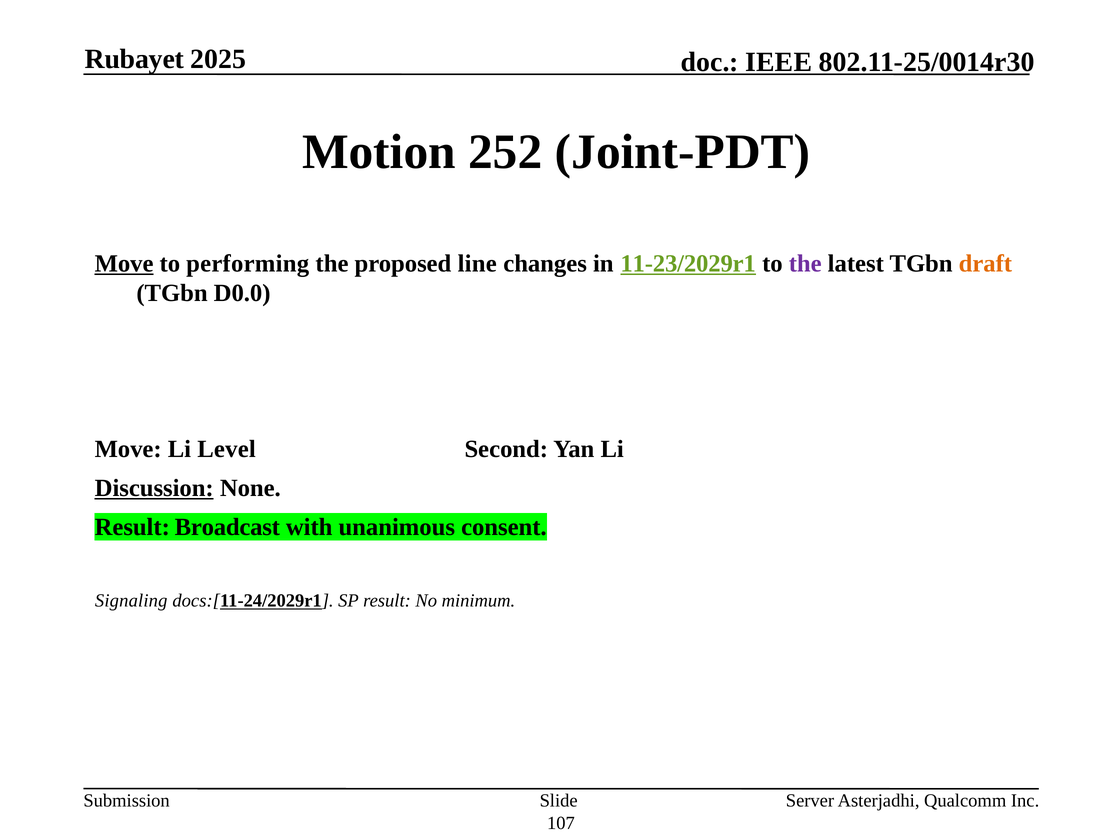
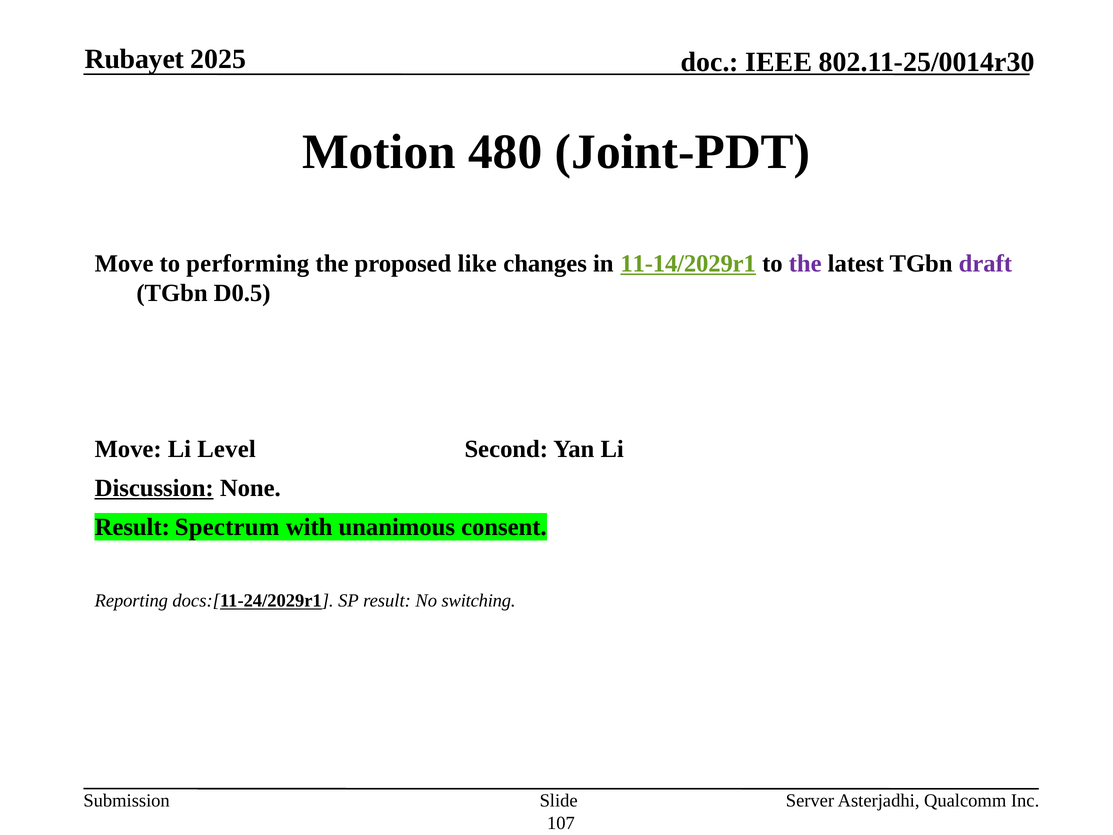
252: 252 -> 480 (505, 152)
Move underline: present -> none (124, 263)
line: line -> like (477, 263)
11-23/2029r1: 11-23/2029r1 -> 11-14/2029r1 (688, 263)
draft colour: orange -> purple (985, 263)
D0.0: D0.0 -> D0.5 (242, 293)
Broadcast: Broadcast -> Spectrum (227, 527)
Signaling: Signaling -> Reporting (131, 600)
minimum: minimum -> switching (479, 600)
